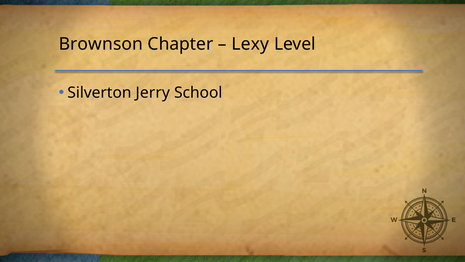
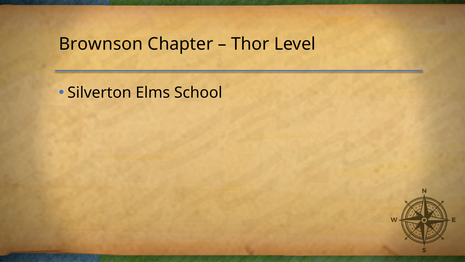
Lexy: Lexy -> Thor (250, 44)
Jerry: Jerry -> Elms (153, 93)
